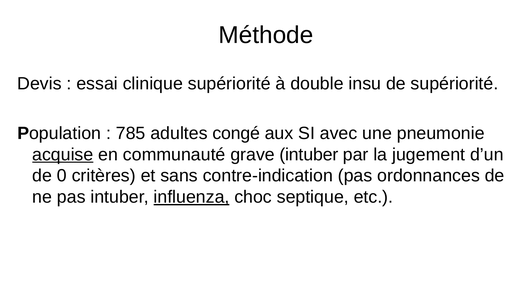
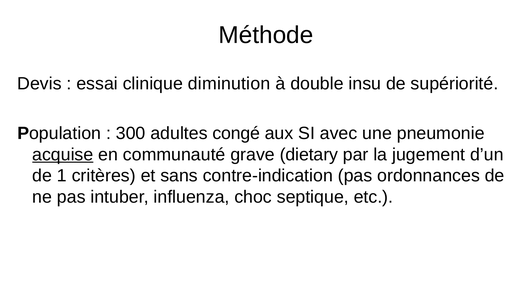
clinique supériorité: supériorité -> diminution (229, 84)
785: 785 -> 300 (131, 133)
grave intuber: intuber -> dietary (309, 155)
0: 0 -> 1 (62, 176)
influenza underline: present -> none (192, 197)
